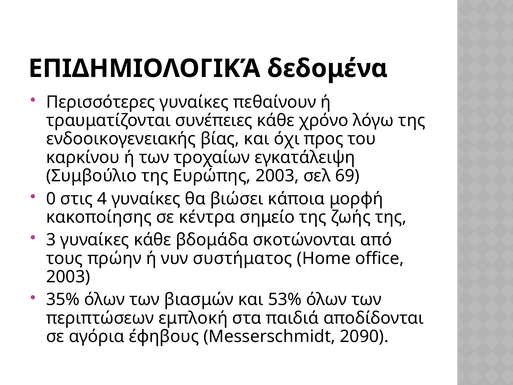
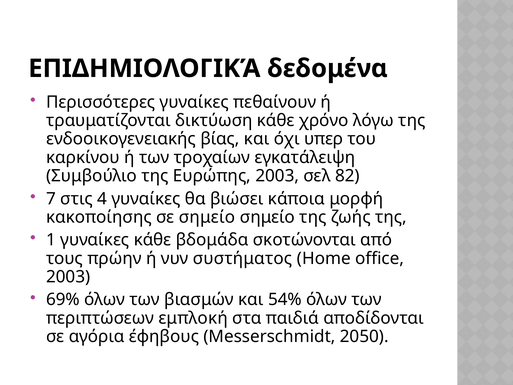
συνέπειες: συνέπειες -> δικτύωση (214, 120)
προς: προς -> υπερ (324, 139)
69: 69 -> 82 (347, 176)
0: 0 -> 7 (51, 199)
σε κέντρα: κέντρα -> σημείο (207, 217)
3: 3 -> 1 (51, 240)
35%: 35% -> 69% (63, 299)
53%: 53% -> 54% (285, 299)
2090: 2090 -> 2050 (364, 336)
